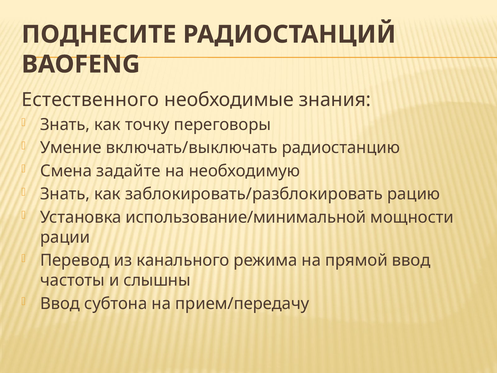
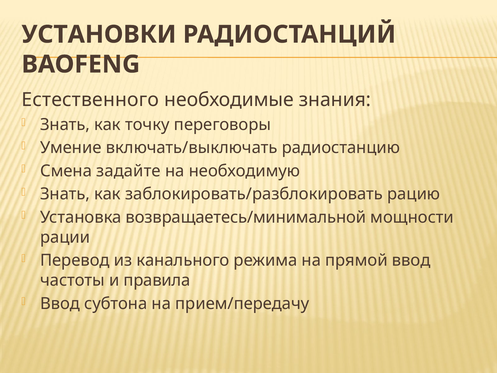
ПОДНЕСИТЕ: ПОДНЕСИТЕ -> УСТАНОВКИ (99, 34)
использование/минимальной: использование/минимальной -> возвращаетесь/минимальной (246, 217)
слышны: слышны -> правила (157, 280)
